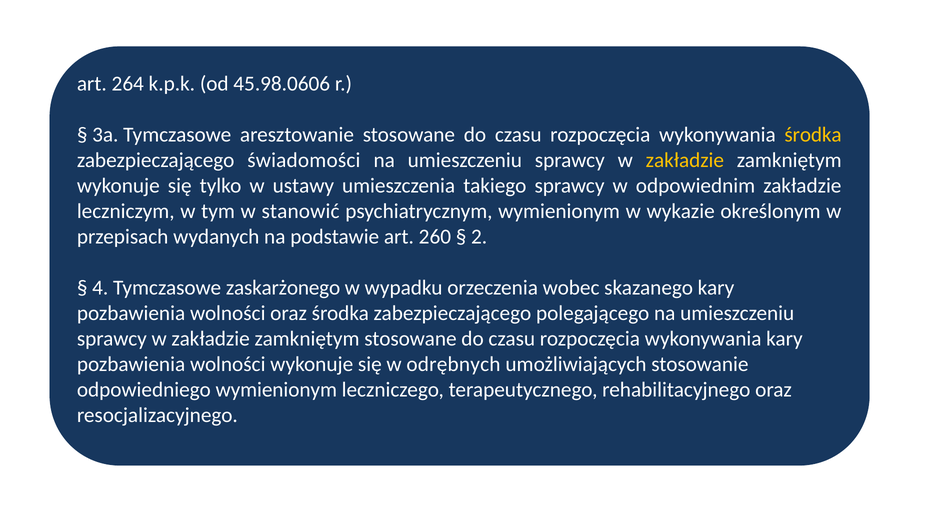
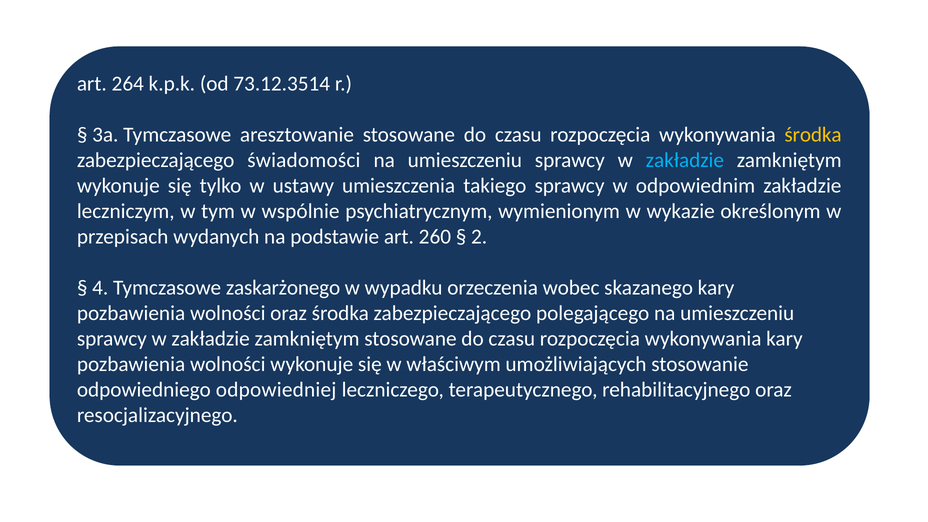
45.98.0606: 45.98.0606 -> 73.12.3514 (282, 83)
zakładzie colour: yellow -> light blue (685, 160)
stanowić: stanowić -> wspólnie (301, 211)
odrębnych: odrębnych -> właściwym (454, 364)
odpowiedniego wymienionym: wymienionym -> odpowiedniej (276, 390)
